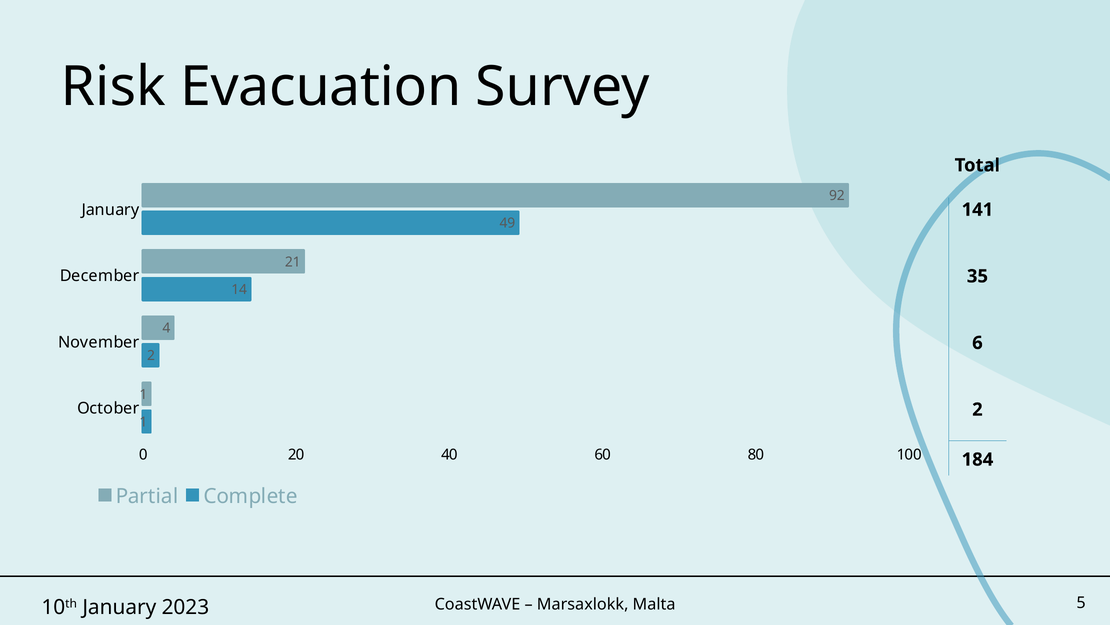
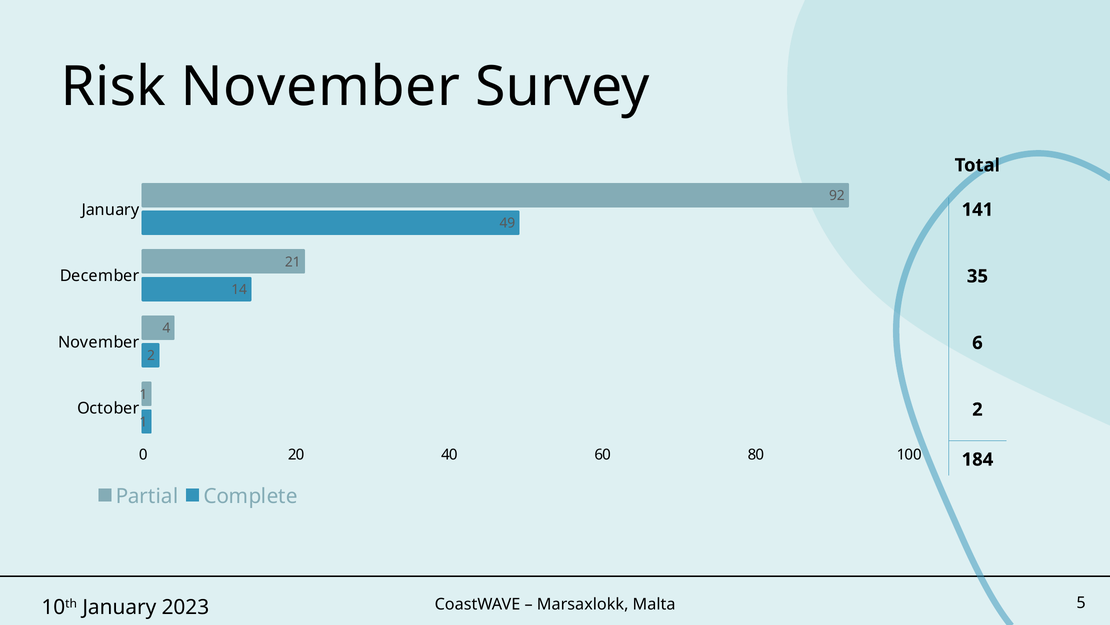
Risk Evacuation: Evacuation -> November (320, 87)
